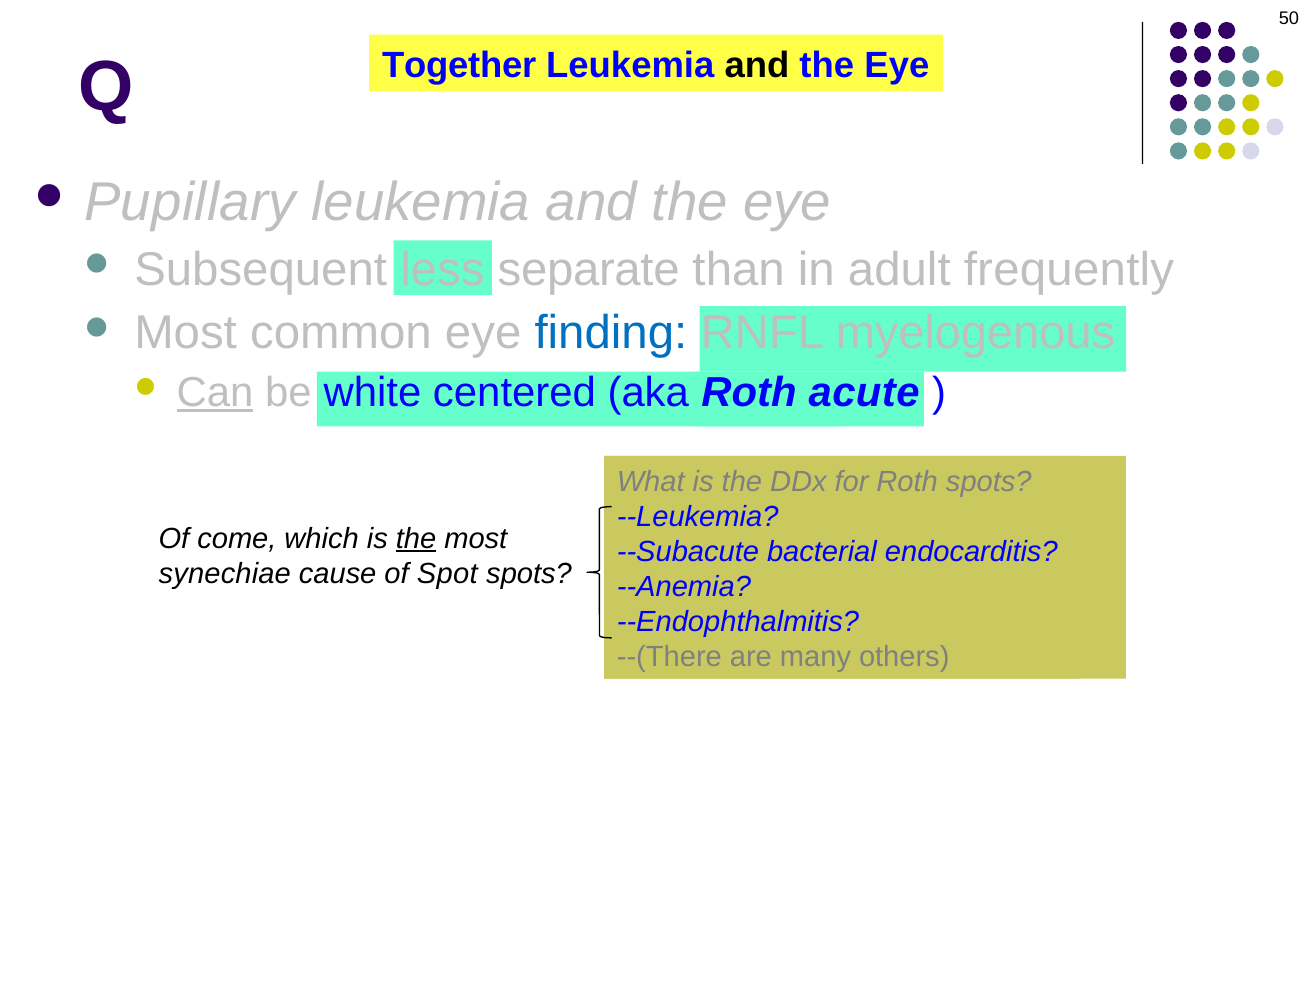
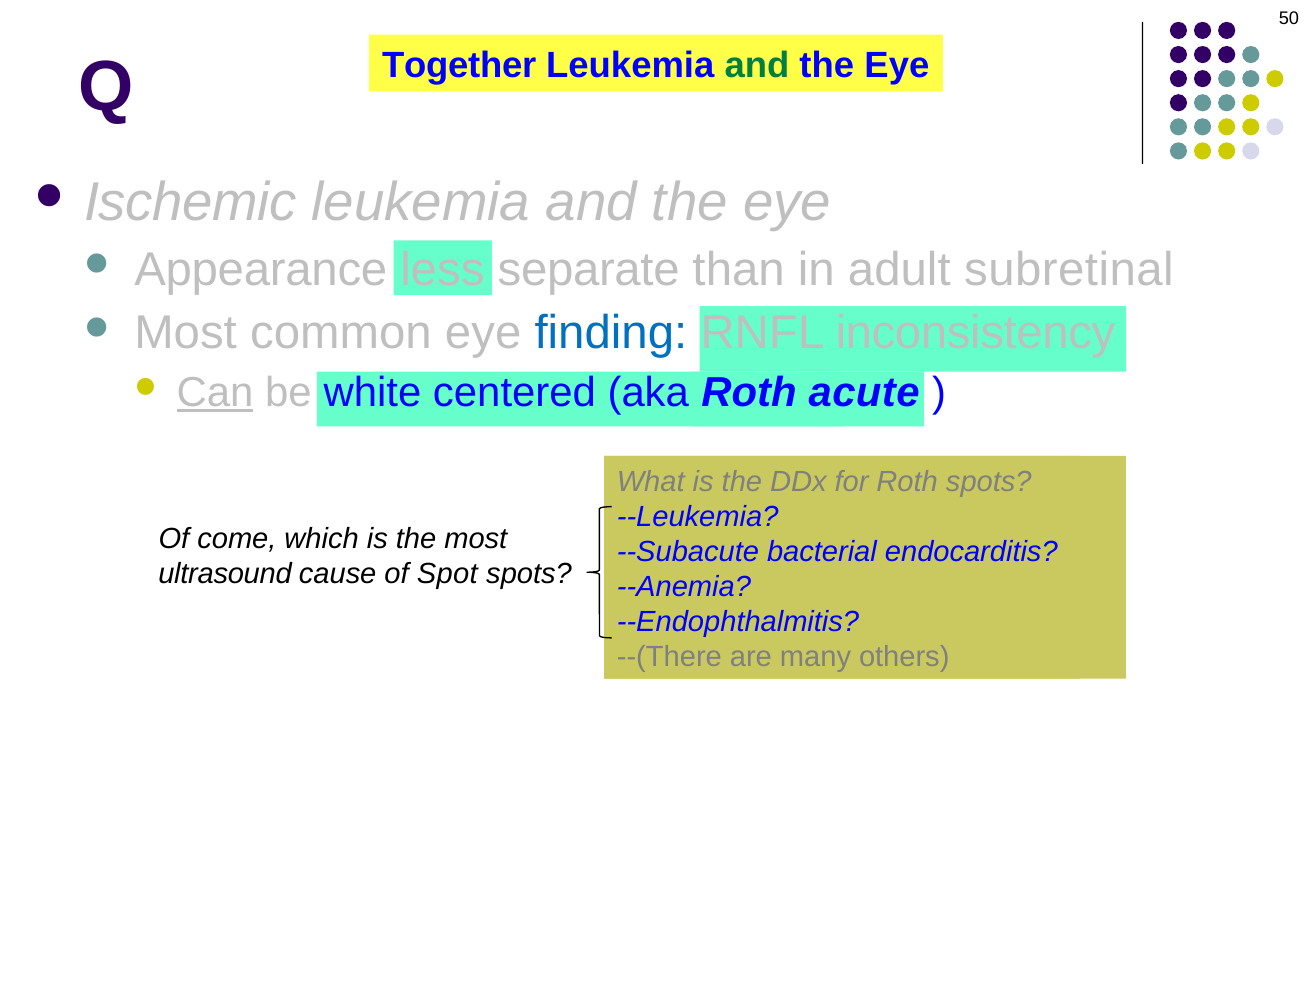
and colour: black -> green (757, 66)
Pupillary: Pupillary -> Ischemic (191, 202)
Subsequent: Subsequent -> Appearance (261, 270)
frequently: frequently -> subretinal (1069, 270)
myelogenous: myelogenous -> inconsistency (975, 333)
the underline: present -> none (416, 539)
synechiae: synechiae -> ultrasound (225, 574)
